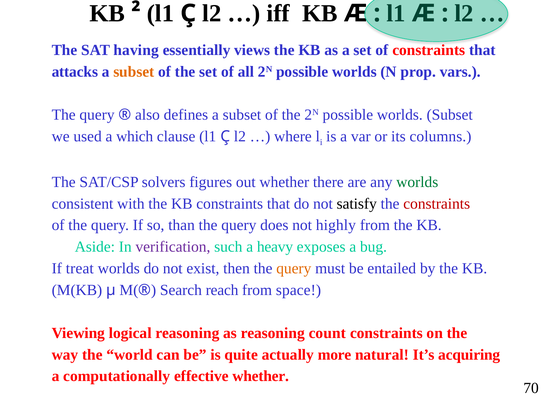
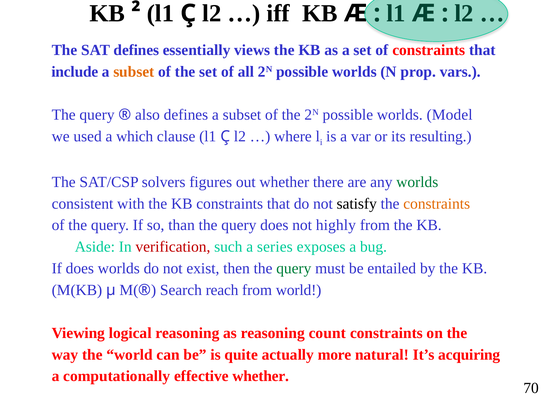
SAT having: having -> defines (136, 50)
attacks: attacks -> include (75, 72)
worlds Subset: Subset -> Model (450, 115)
columns: columns -> resulting (441, 136)
constraints colour: red -> orange (437, 203)
verification colour: purple -> red (173, 246)
heavy: heavy -> series (275, 246)
If treat: treat -> does (80, 268)
query colour: orange -> green (294, 268)
from space: space -> world (299, 290)
